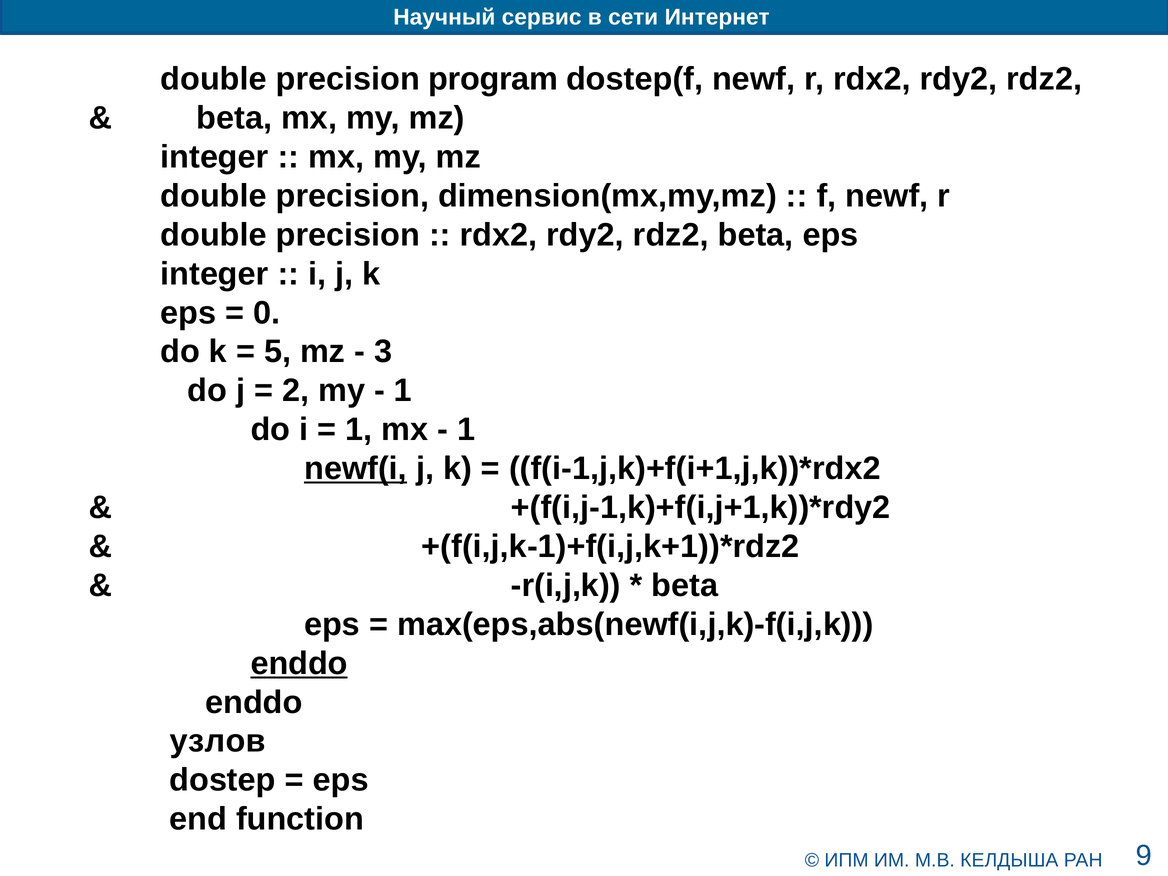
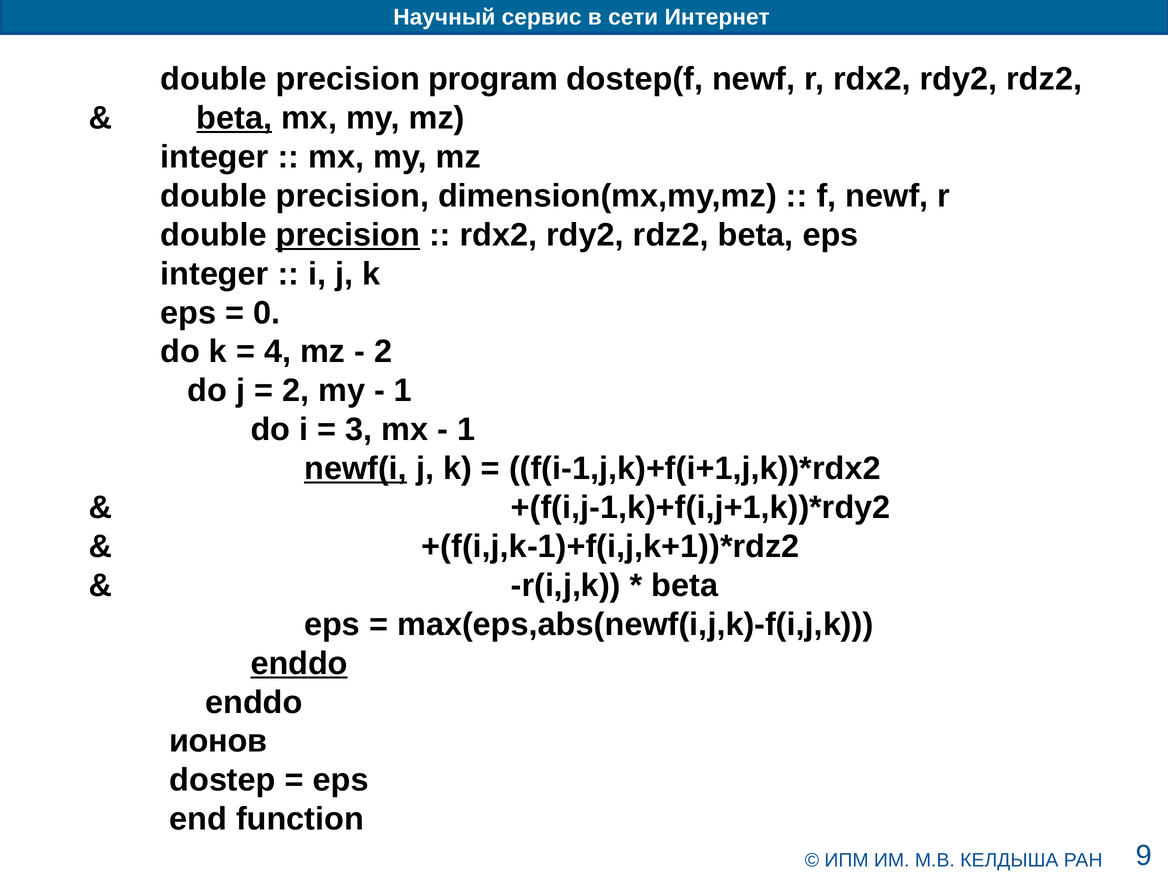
beta underline: none -> present (234, 118)
precision underline: none -> present (348, 235)
5: 5 -> 4 (278, 352)
3: 3 -> 2 (383, 352)
1: 1 -> 3 (359, 430)
узлов: узлов -> ионов (218, 741)
